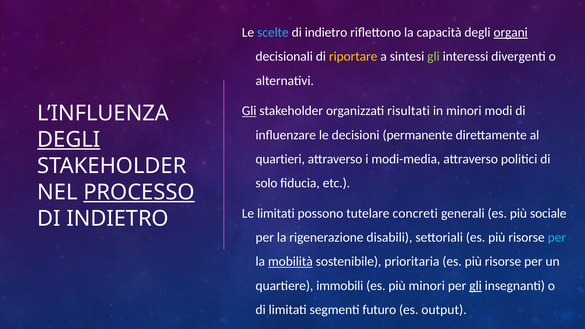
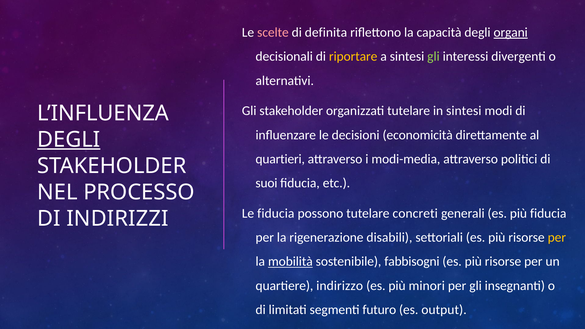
scelte colour: light blue -> pink (273, 32)
indietro: indietro -> definita (326, 32)
Gli underline: present -> none (249, 111)
organizzati risultati: risultati -> tutelare (409, 111)
in minori: minori -> sintesi (464, 111)
permanente: permanente -> economicità (418, 135)
solo: solo -> suoi (266, 183)
PROCESSO underline: present -> none (139, 192)
Le limitati: limitati -> fiducia (276, 213)
più sociale: sociale -> fiducia (548, 213)
INDIETRO: INDIETRO -> INDIRIZZI (117, 219)
per colour: light blue -> yellow (557, 238)
prioritaria: prioritaria -> fabbisogni (412, 262)
immobili: immobili -> indirizzo (340, 286)
gli underline: present -> none (476, 286)
